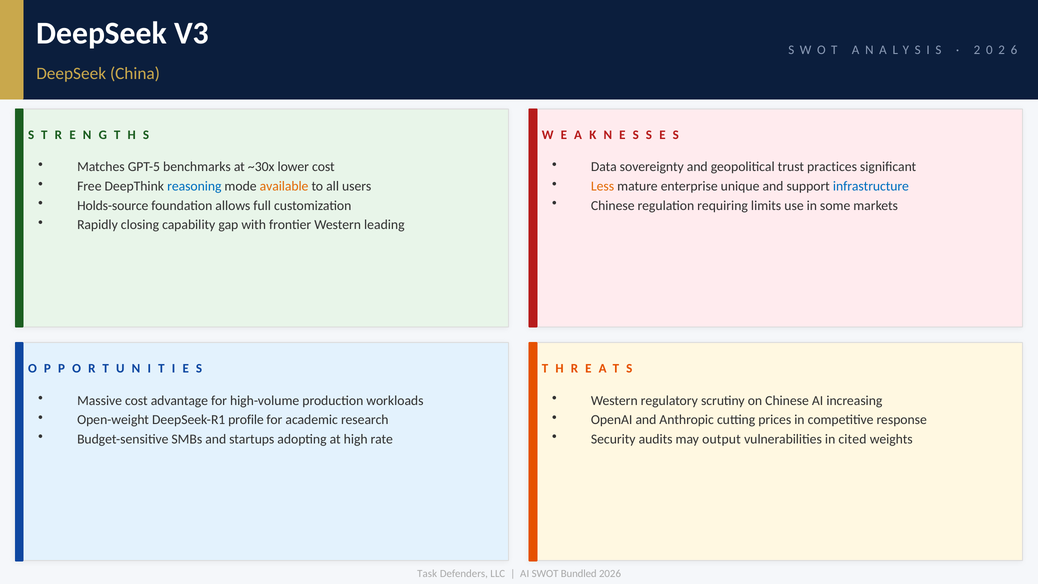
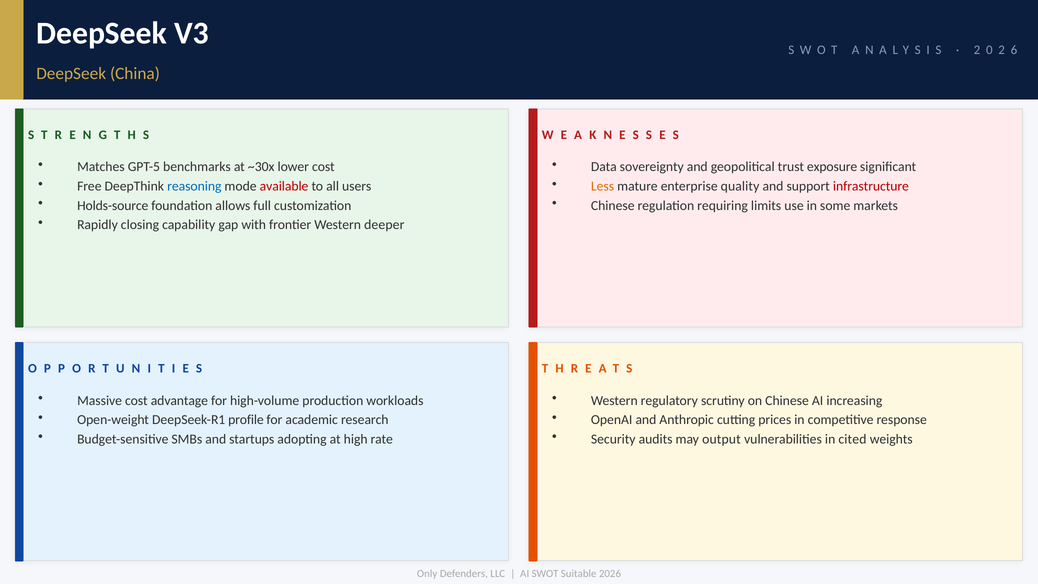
practices: practices -> exposure (832, 167)
available colour: orange -> red (284, 186)
unique: unique -> quality (740, 186)
infrastructure colour: blue -> red (871, 186)
leading: leading -> deeper (384, 225)
Task: Task -> Only (427, 574)
Bundled: Bundled -> Suitable (579, 574)
